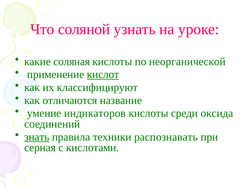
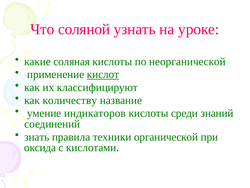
отличаются: отличаются -> количеству (70, 100)
оксида: оксида -> знаний (217, 113)
знать underline: present -> none (37, 137)
распознавать: распознавать -> органической (166, 137)
серная: серная -> оксида (40, 147)
